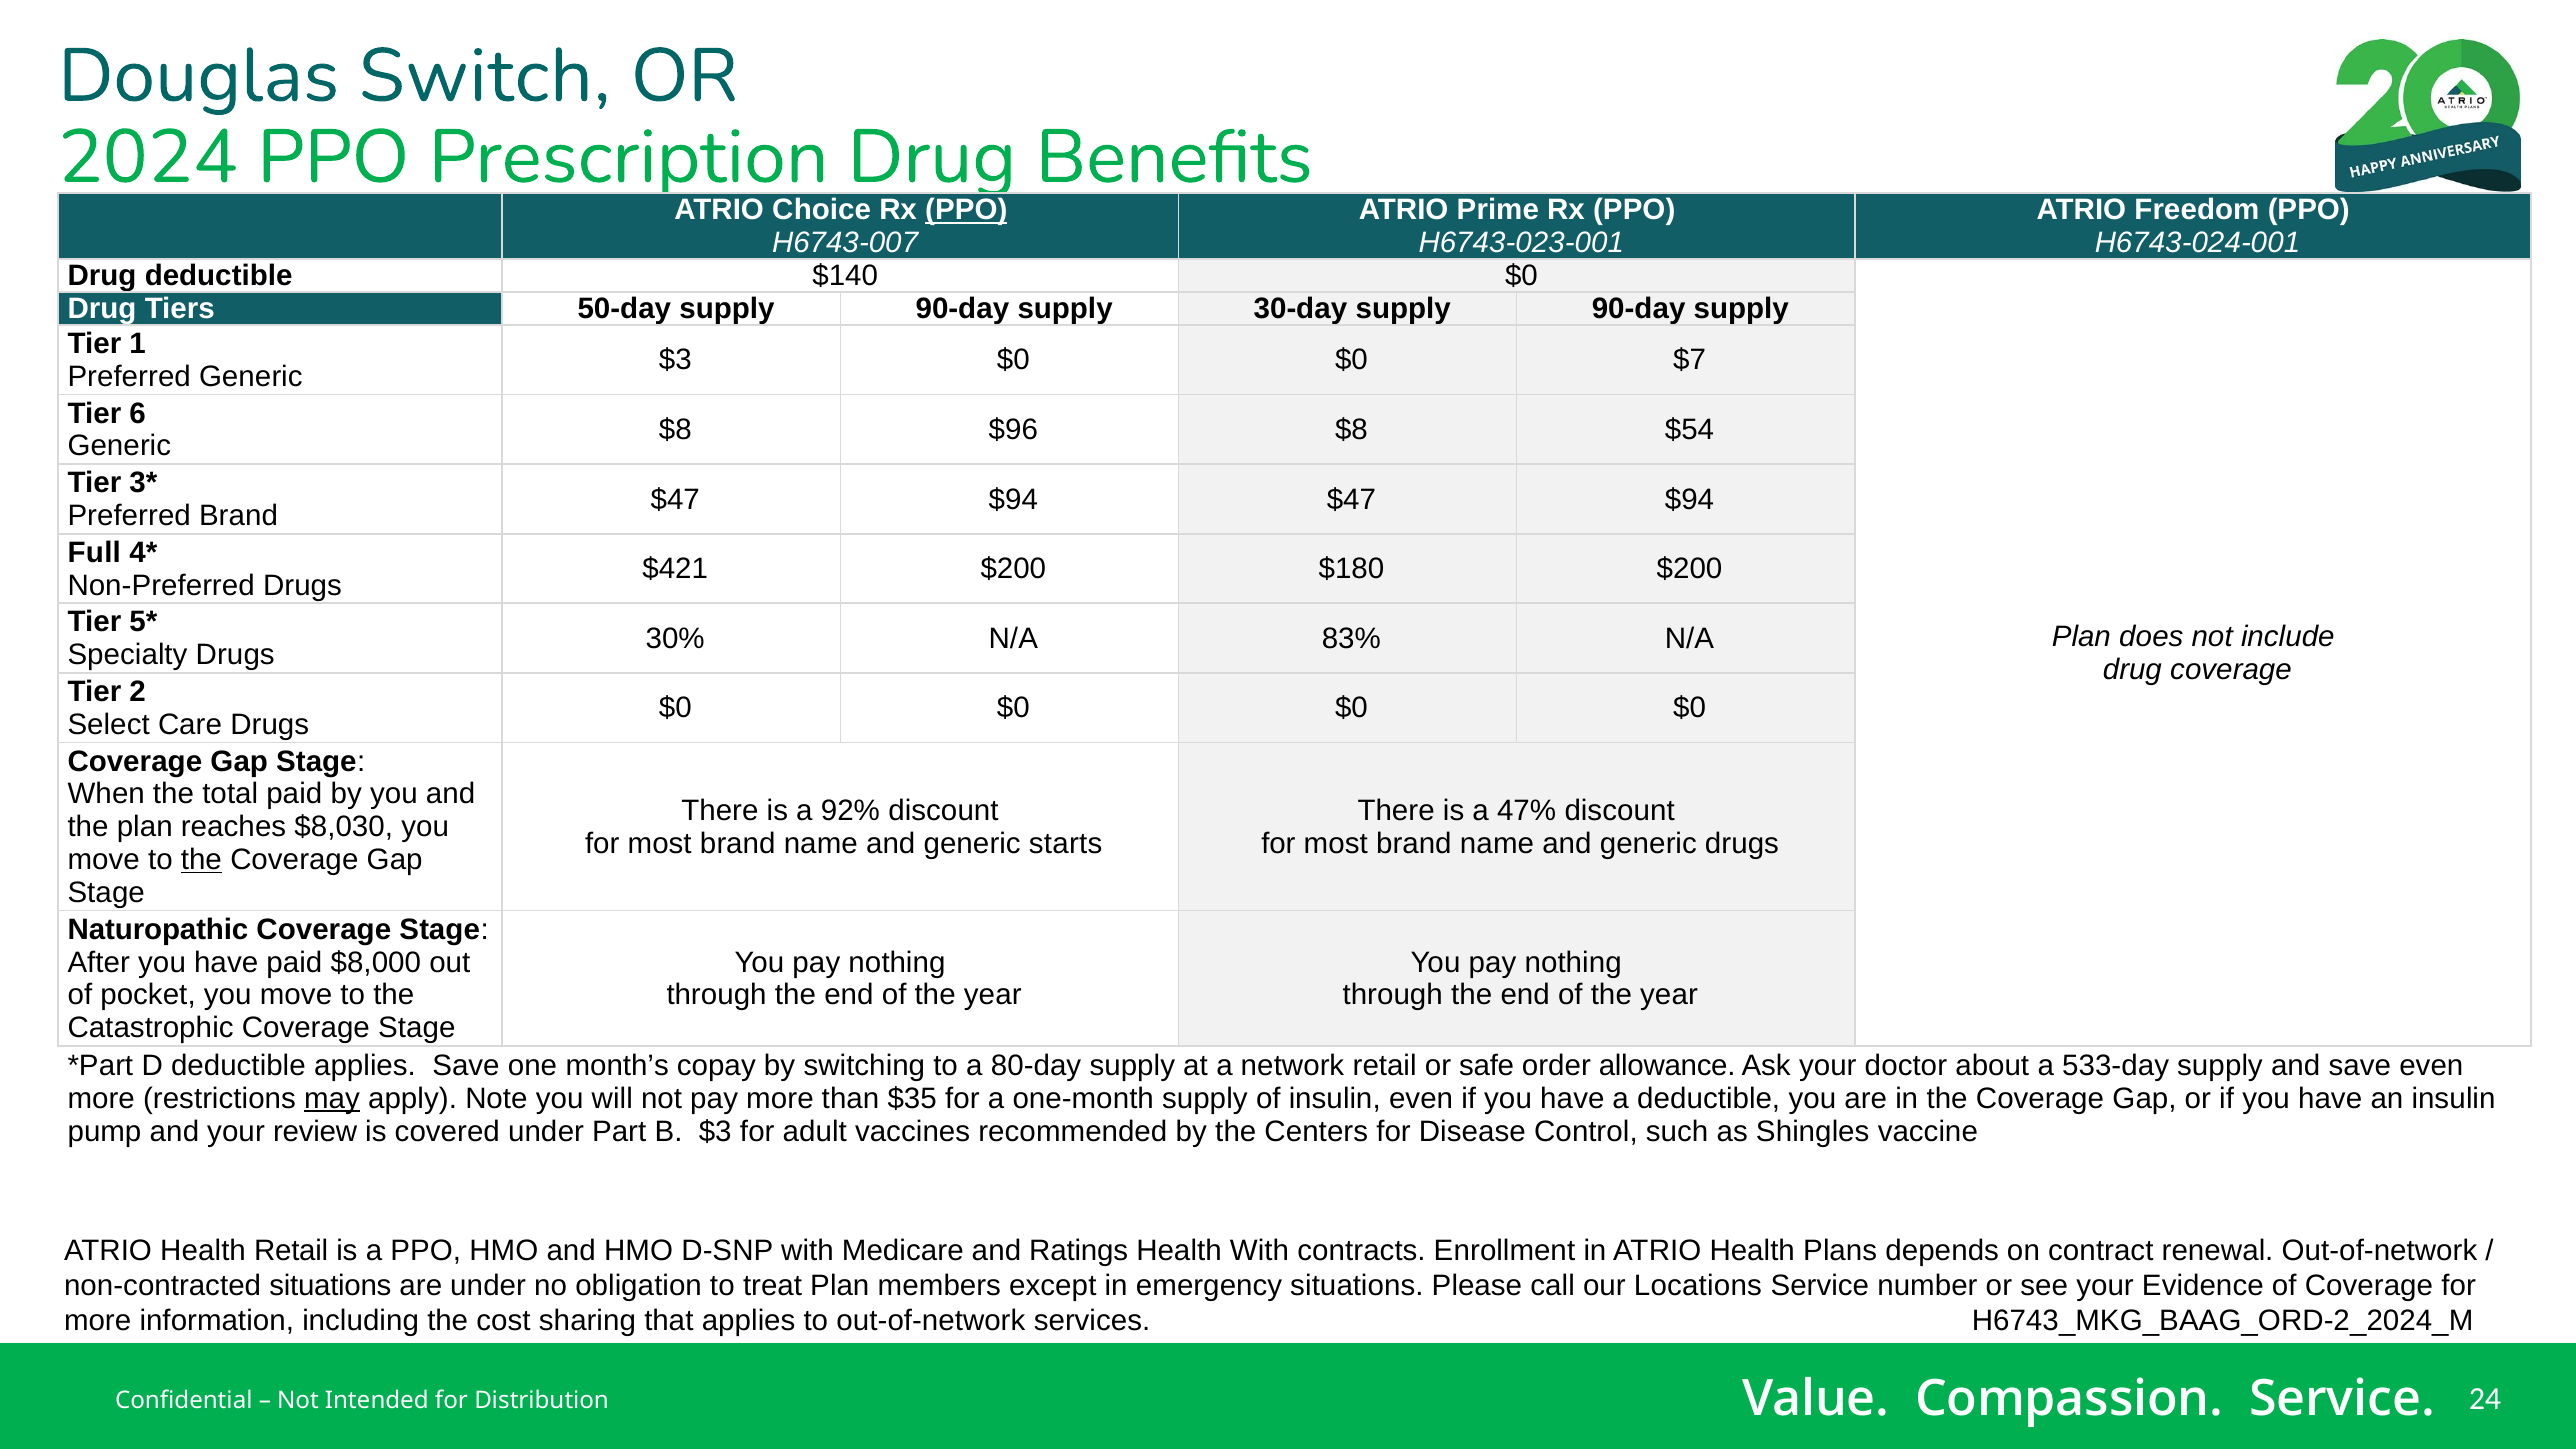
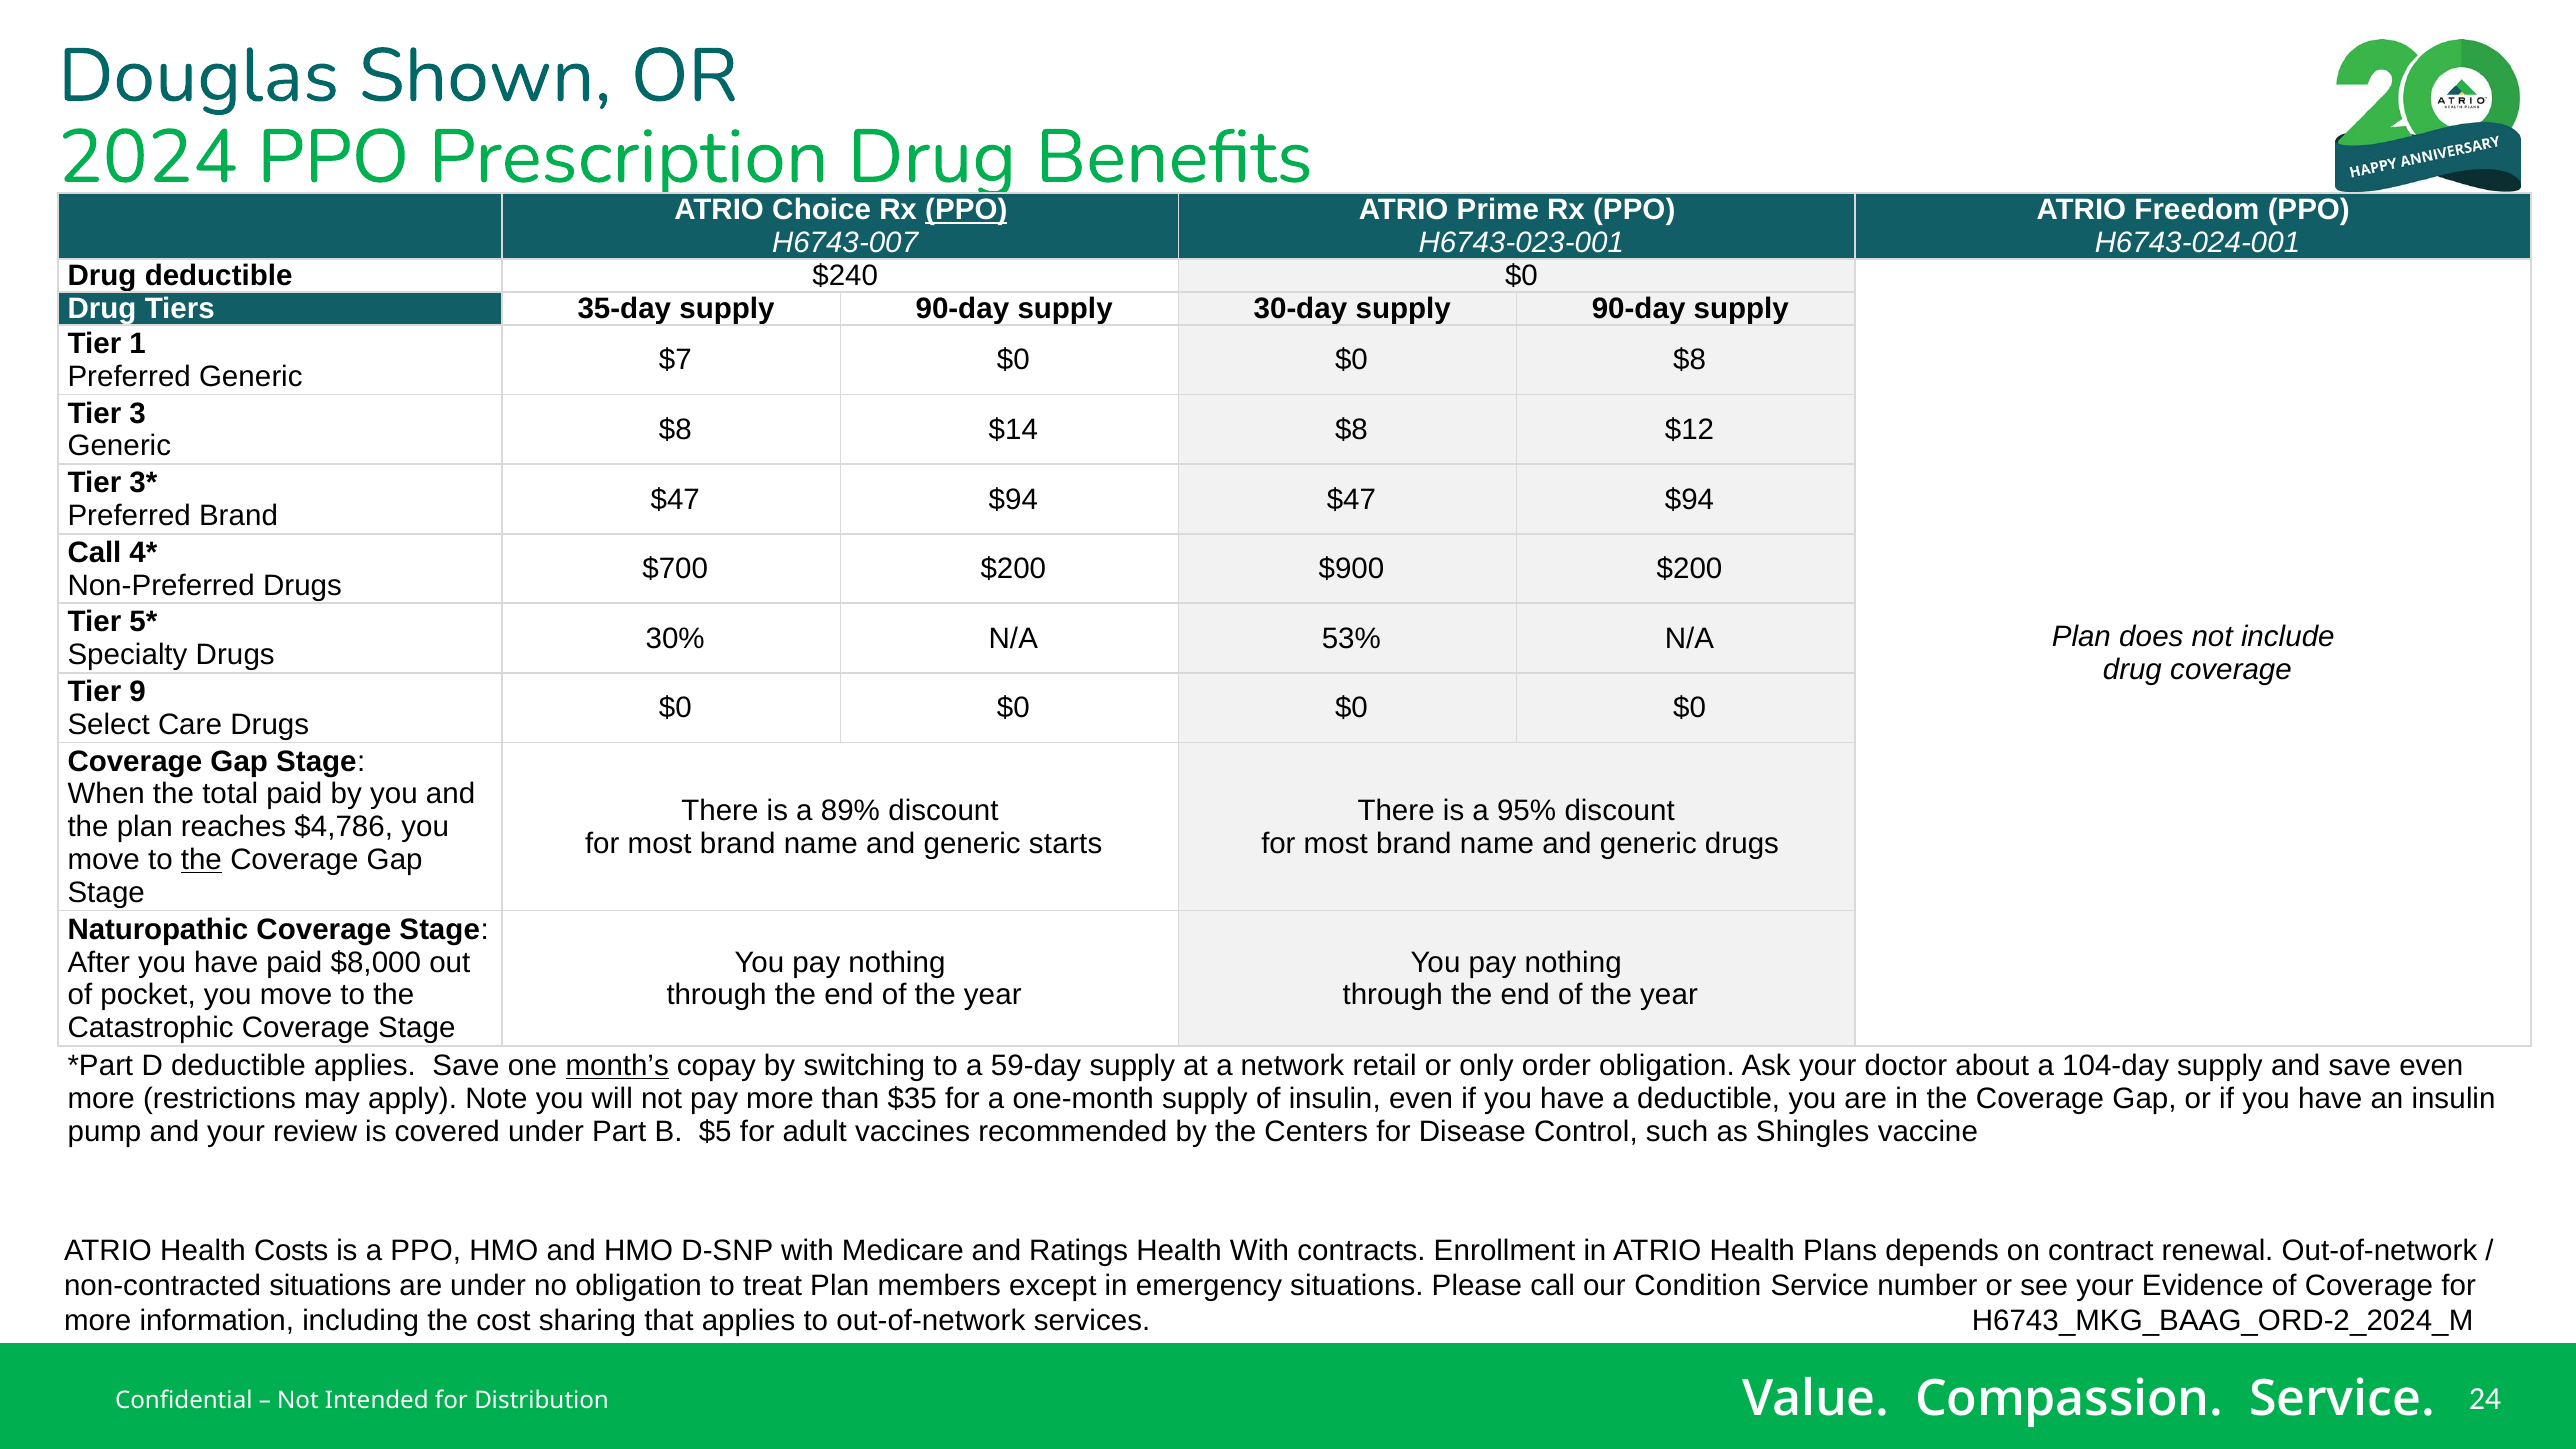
Switch: Switch -> Shown (485, 76)
$140: $140 -> $240 (845, 276)
50-day: 50-day -> 35-day (624, 309)
$3: $3 -> $7 (675, 360)
$0 $7: $7 -> $8 (1690, 360)
6: 6 -> 3 (138, 413)
$96: $96 -> $14 (1013, 430)
$54: $54 -> $12 (1690, 430)
Full: Full -> Call (94, 553)
$421: $421 -> $700 (675, 569)
$180: $180 -> $900 (1351, 569)
83%: 83% -> 53% (1351, 639)
2: 2 -> 9 (138, 692)
92%: 92% -> 89% (850, 811)
47%: 47% -> 95% (1527, 811)
$8,030: $8,030 -> $4,786 (344, 827)
month’s underline: none -> present (617, 1066)
80-day: 80-day -> 59-day (1036, 1066)
safe: safe -> only (1486, 1066)
order allowance: allowance -> obligation (1667, 1066)
533-day: 533-day -> 104-day (2116, 1066)
may underline: present -> none (332, 1099)
B $3: $3 -> $5 (715, 1131)
Health Retail: Retail -> Costs (291, 1250)
Locations: Locations -> Condition (1698, 1286)
